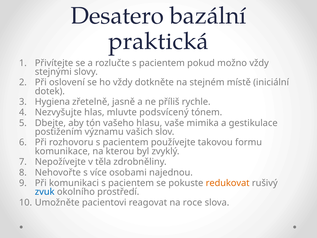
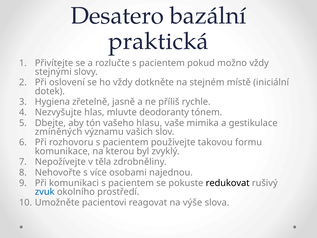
podsvícený: podsvícený -> deodoranty (164, 112)
postižením: postižením -> zmíněných (59, 132)
redukovat colour: orange -> black (228, 183)
roce: roce -> výše (193, 202)
